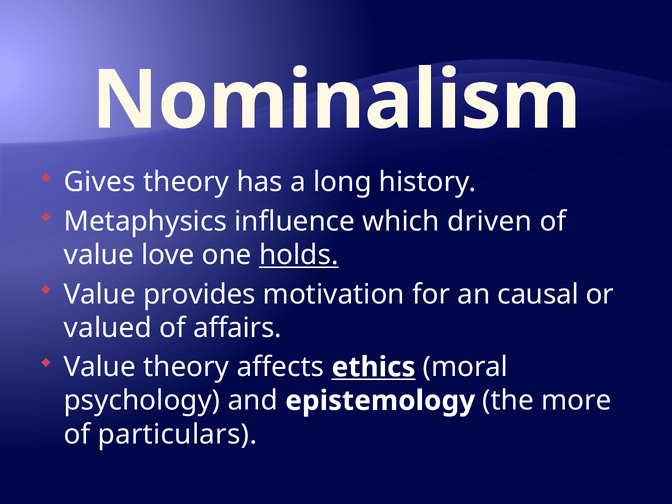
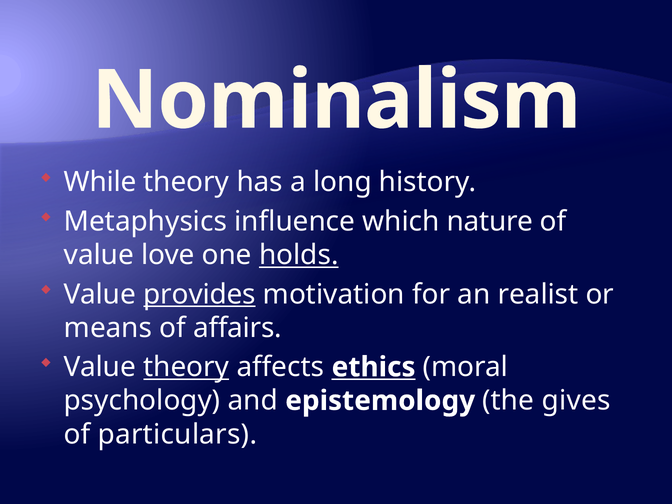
Gives: Gives -> While (100, 182)
driven: driven -> nature (490, 221)
provides underline: none -> present (200, 294)
causal: causal -> realist (538, 294)
valued: valued -> means (108, 328)
theory underline: none -> present (186, 367)
more: more -> gives (576, 401)
